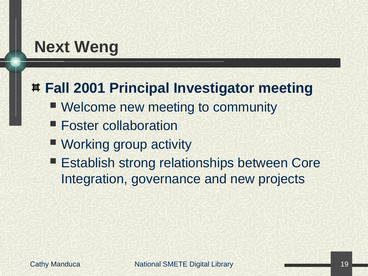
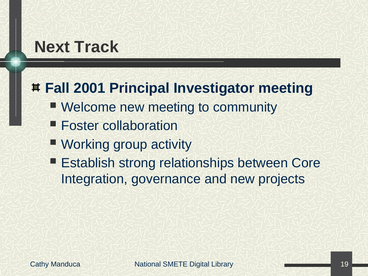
Weng: Weng -> Track (97, 47)
